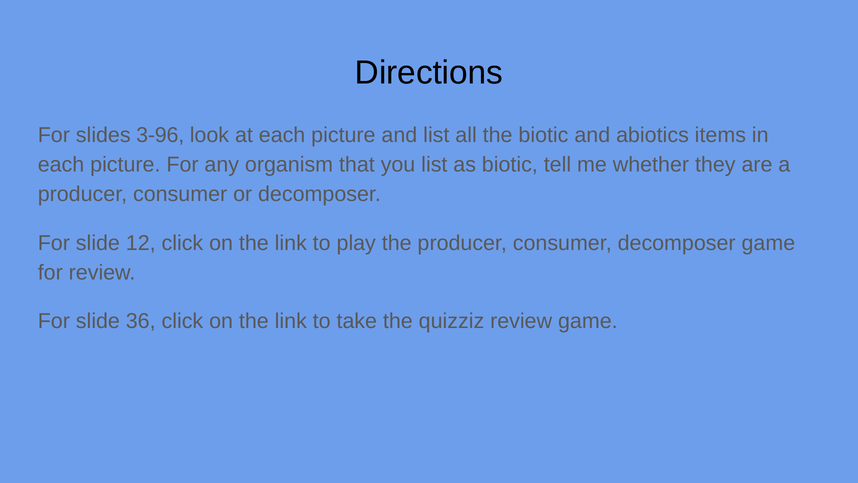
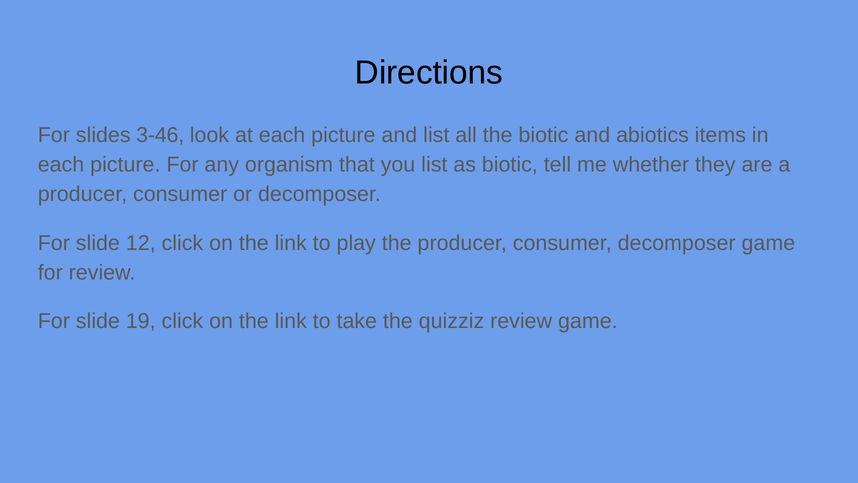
3-96: 3-96 -> 3-46 (160, 135)
36: 36 -> 19 (141, 321)
